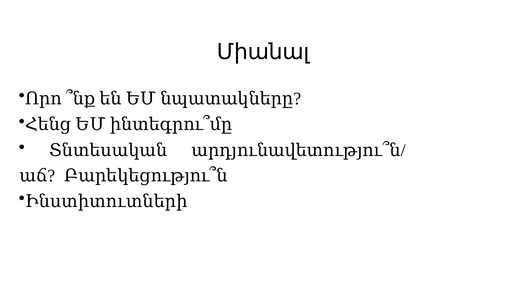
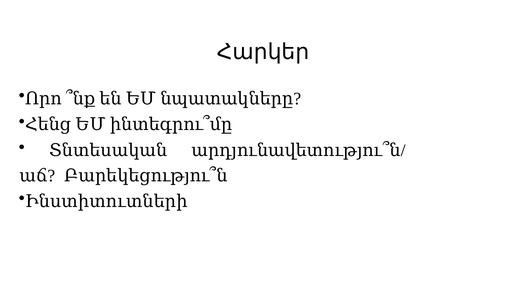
Միանալ: Միանալ -> Հարկեր (263, 52)
